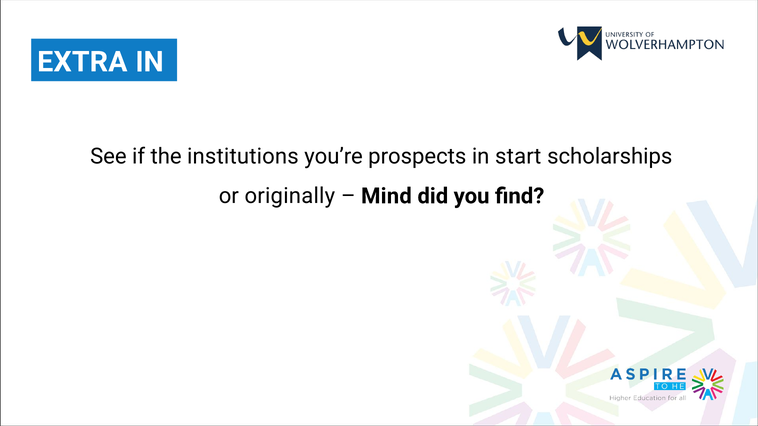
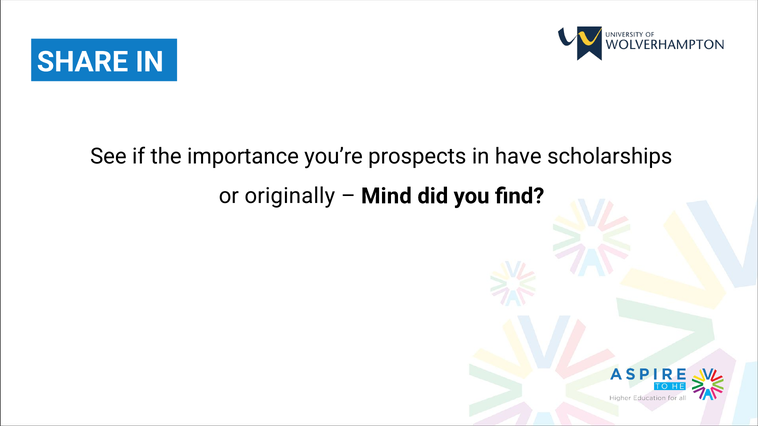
EXTRA: EXTRA -> SHARE (82, 62)
institutions: institutions -> importance (243, 156)
start: start -> have (518, 156)
